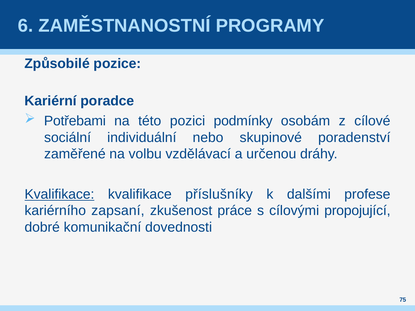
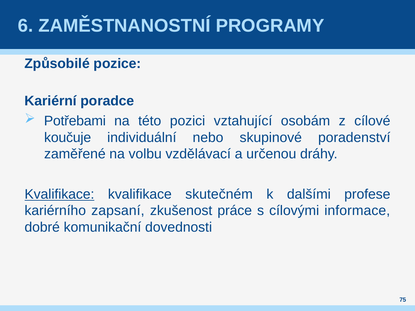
podmínky: podmínky -> vztahující (243, 121)
sociální: sociální -> koučuje (68, 138)
příslušníky: příslušníky -> skutečném (219, 194)
propojující: propojující -> informace (357, 211)
